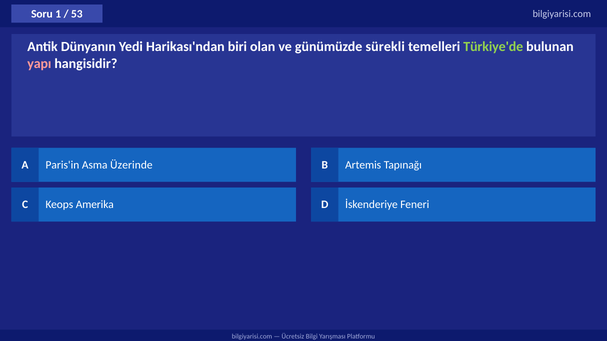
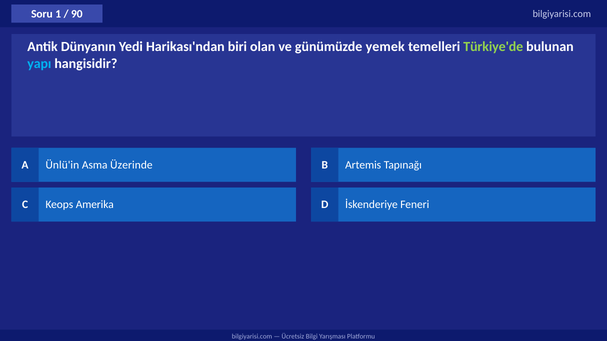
53: 53 -> 90 (77, 14)
sürekli: sürekli -> yemek (385, 47)
yapı colour: pink -> light blue (39, 64)
Paris'in: Paris'in -> Ünlü'in (62, 165)
